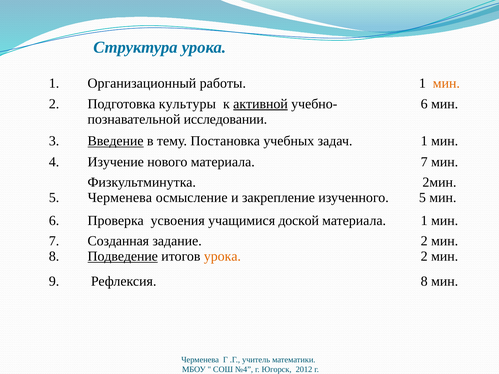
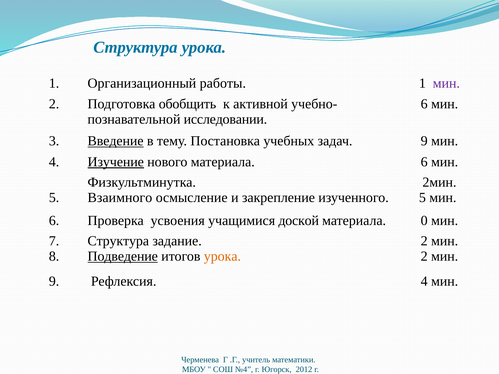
мин colour: orange -> purple (446, 83)
культуры: культуры -> обобщить (188, 104)
активной underline: present -> none (261, 104)
задач 1: 1 -> 9 (424, 141)
Изучение underline: none -> present (116, 162)
материала 7: 7 -> 6 (424, 162)
Черменева: Черменева -> Взаимного (120, 198)
материала 1: 1 -> 0 (424, 221)
Созданная: Созданная -> Структура (118, 241)
Рефлексия 8: 8 -> 4 (424, 281)
